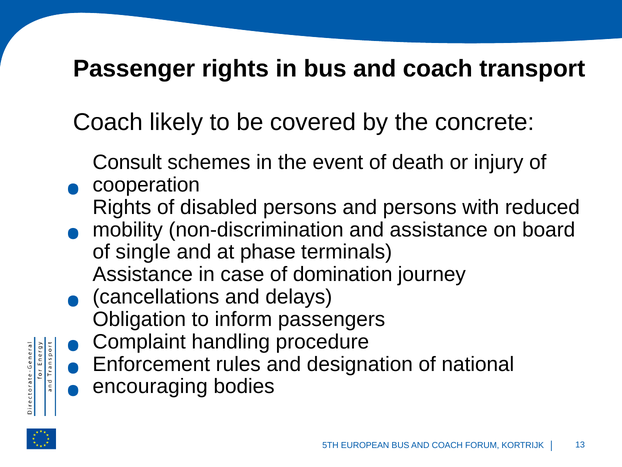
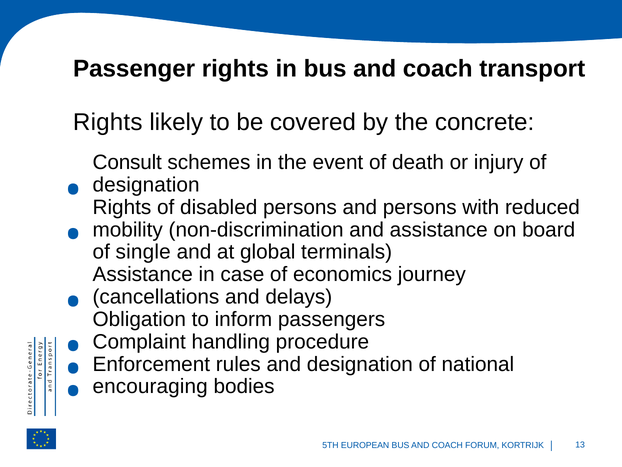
Coach: Coach -> Rights (108, 122)
cooperation: cooperation -> designation (146, 185)
phase: phase -> global (268, 252)
domination: domination -> economics (343, 274)
